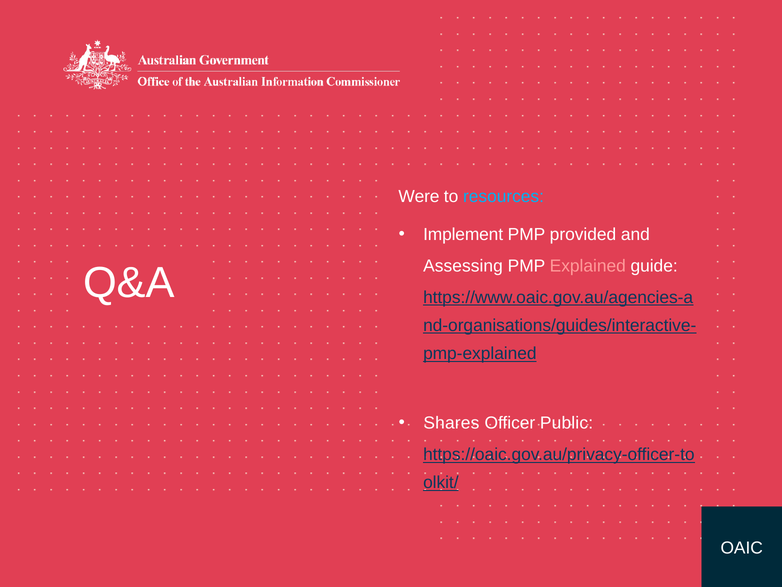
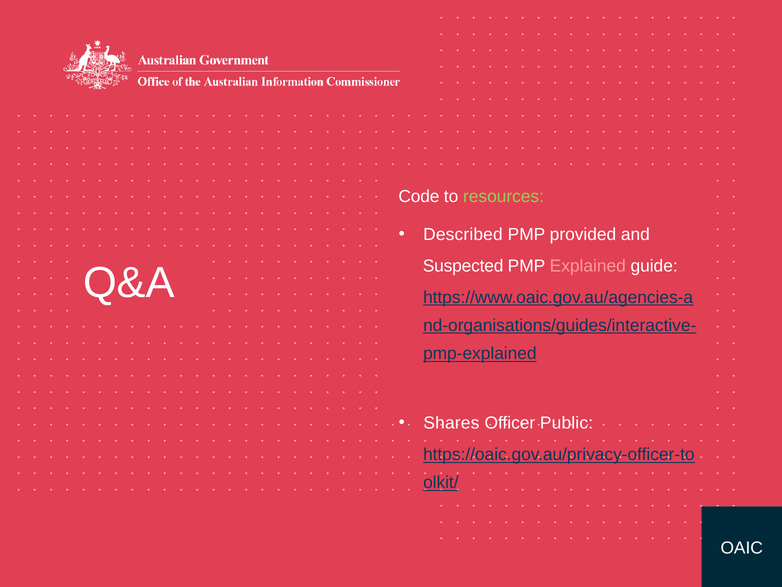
Were: Were -> Code (419, 196)
resources colour: light blue -> light green (504, 196)
Implement: Implement -> Described (463, 234)
Assessing: Assessing -> Suspected (463, 266)
